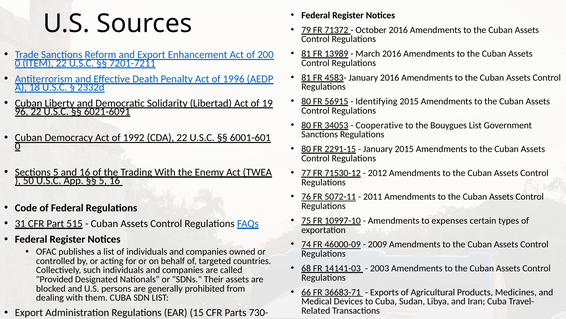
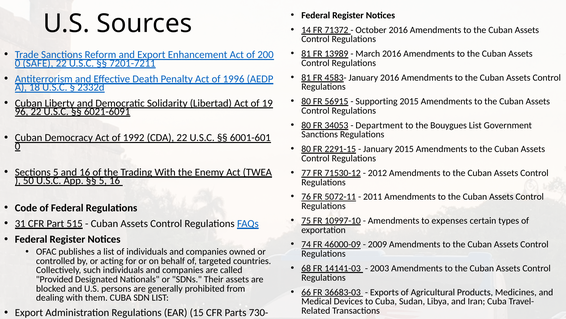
79: 79 -> 14 (306, 30)
ITEM: ITEM -> SAFE (38, 63)
Identifying: Identifying -> Supporting (377, 101)
Cooperative: Cooperative -> Department (379, 125)
36683-71: 36683-71 -> 36683-03 (343, 292)
